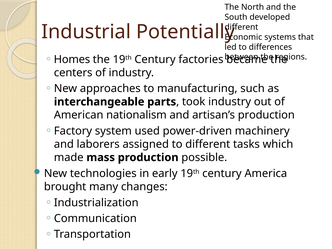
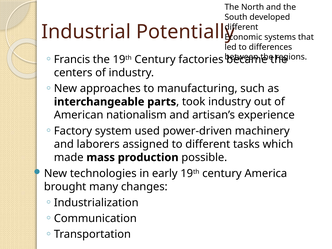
Homes: Homes -> Francis (72, 59)
artisan’s production: production -> experience (266, 115)
